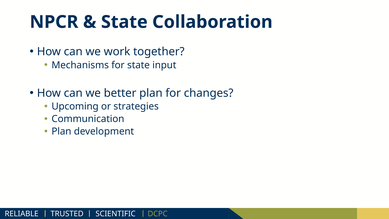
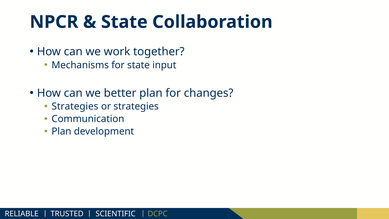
Upcoming: Upcoming -> Strategies (75, 106)
